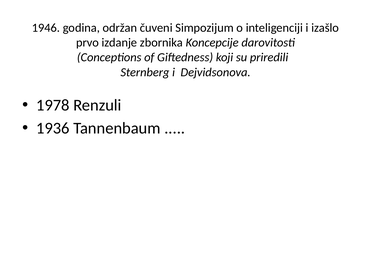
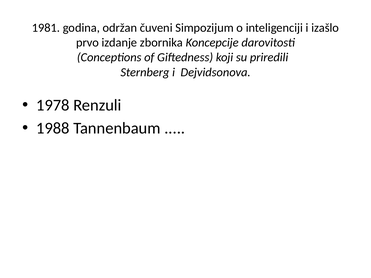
1946: 1946 -> 1981 (46, 28)
1936: 1936 -> 1988 (53, 128)
